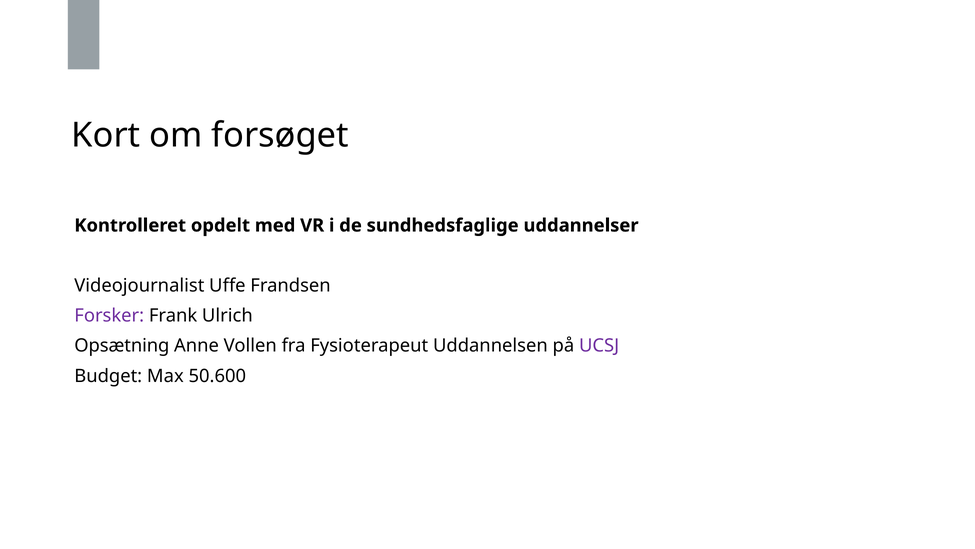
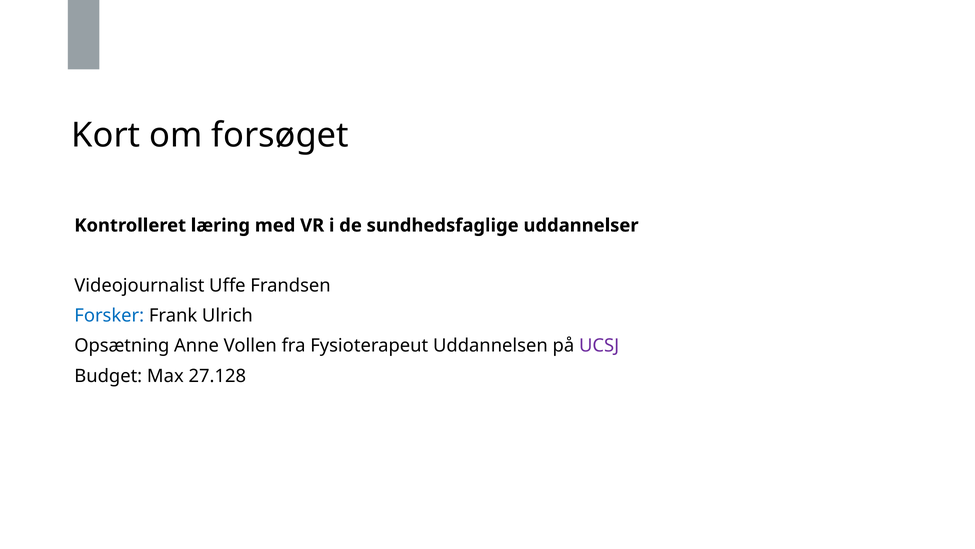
opdelt: opdelt -> læring (220, 225)
Forsker colour: purple -> blue (109, 315)
50.600: 50.600 -> 27.128 (217, 376)
